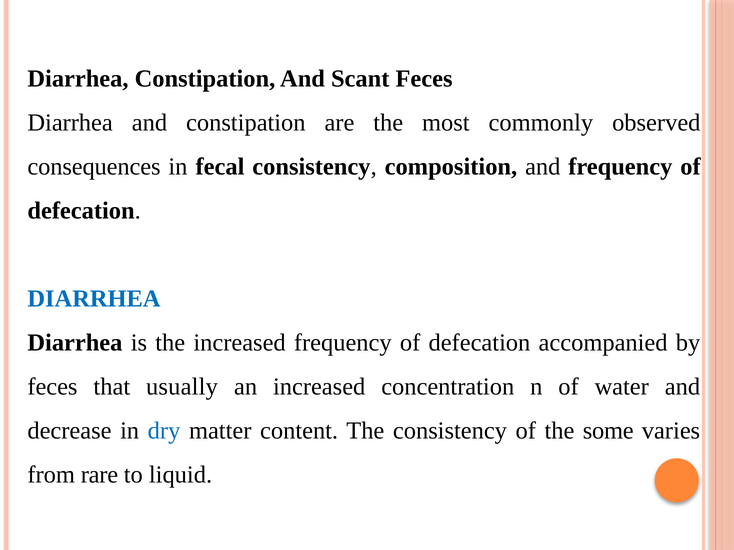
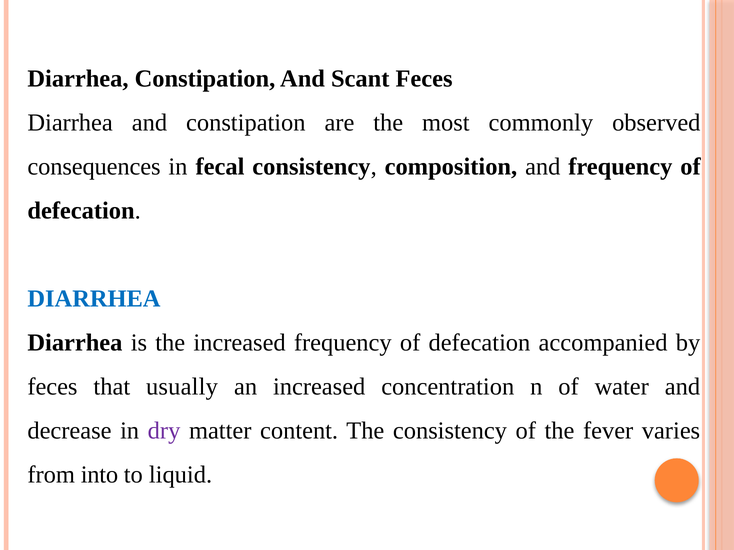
dry colour: blue -> purple (164, 431)
some: some -> fever (608, 431)
rare: rare -> into (99, 475)
